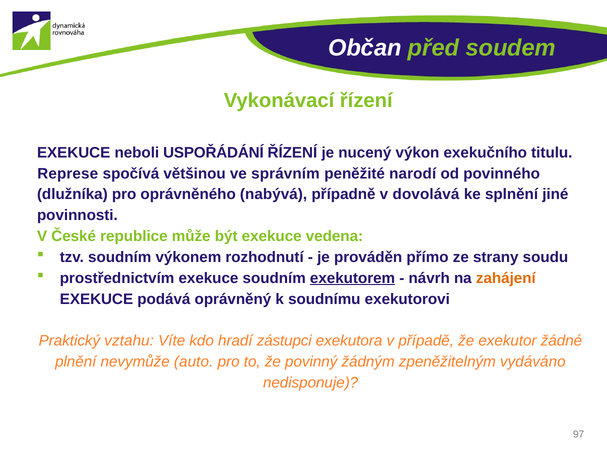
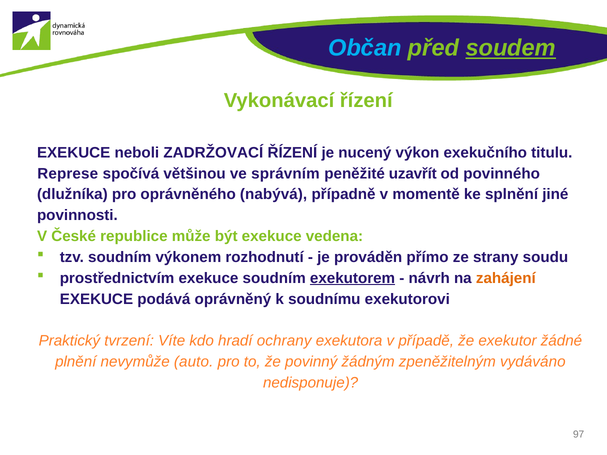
Občan colour: white -> light blue (365, 48)
soudem underline: none -> present (511, 48)
USPOŘÁDÁNÍ: USPOŘÁDÁNÍ -> ZADRŽOVACÍ (213, 153)
narodí: narodí -> uzavřít (413, 174)
dovolává: dovolává -> momentě (426, 195)
vztahu: vztahu -> tvrzení (129, 341)
zástupci: zástupci -> ochrany (284, 341)
